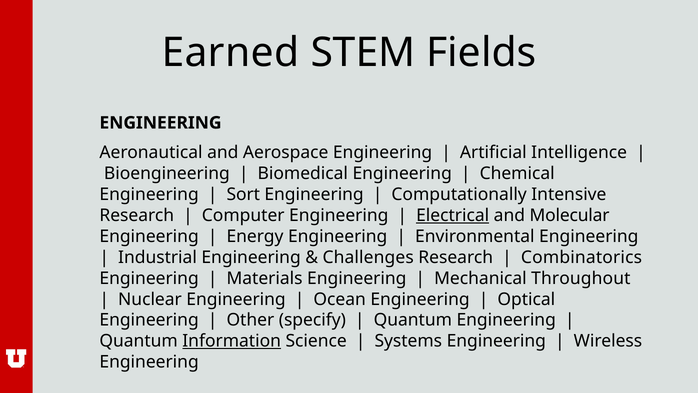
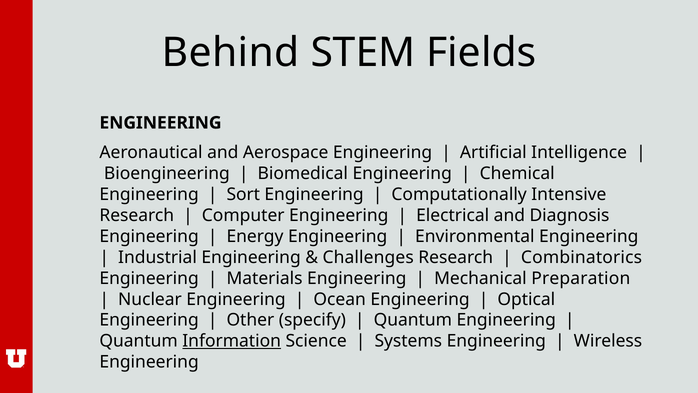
Earned: Earned -> Behind (231, 53)
Electrical underline: present -> none (453, 215)
Molecular: Molecular -> Diagnosis (569, 215)
Throughout: Throughout -> Preparation (581, 278)
